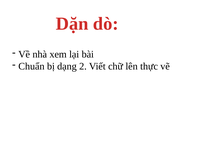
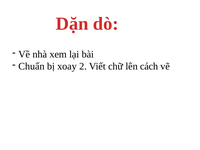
dạng: dạng -> xoay (67, 66)
thực: thực -> cách (149, 66)
